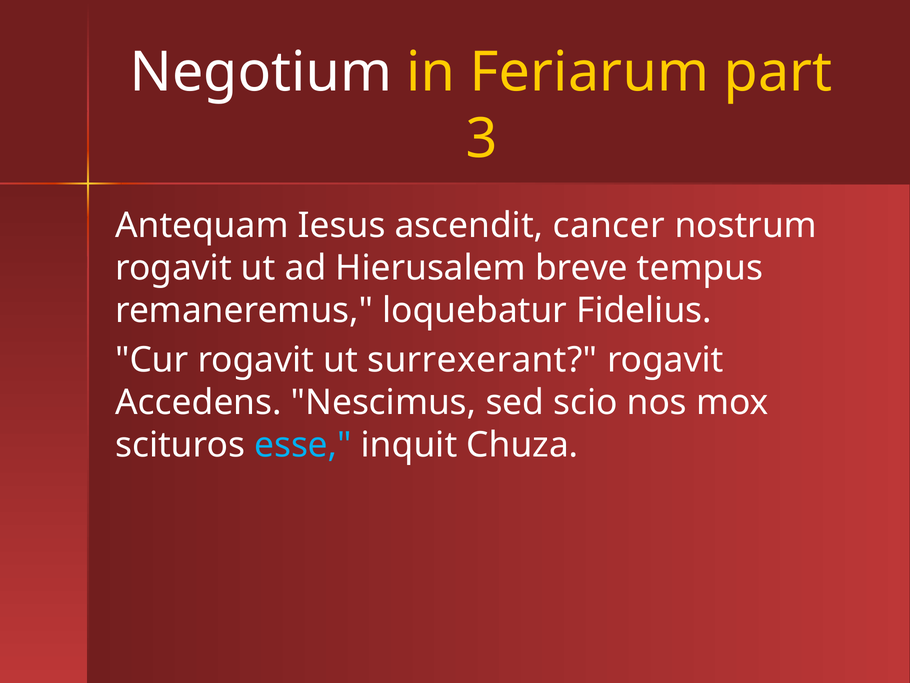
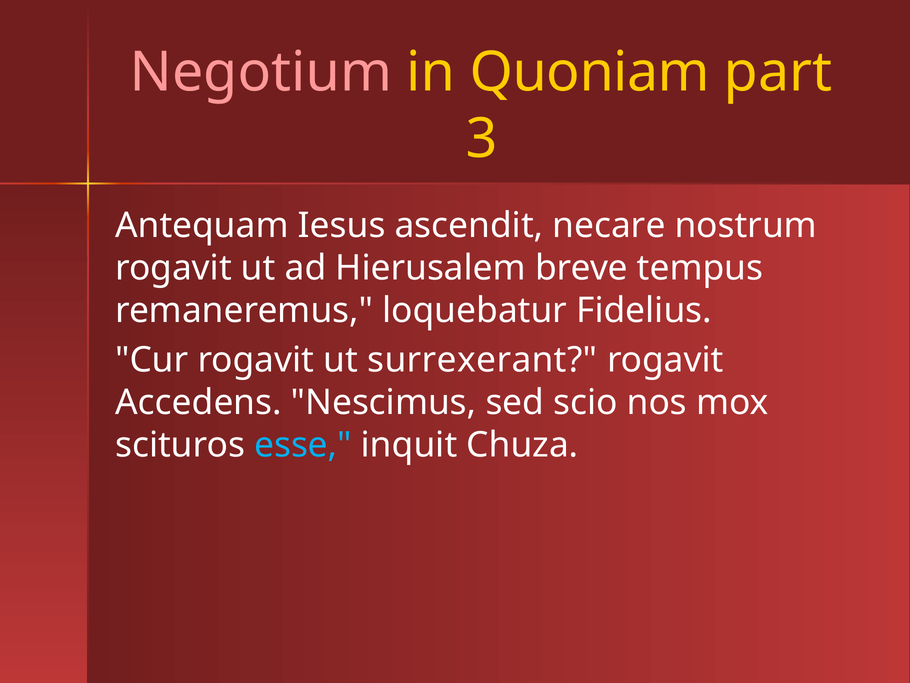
Negotium colour: white -> pink (261, 72)
Feriarum: Feriarum -> Quoniam (590, 72)
cancer: cancer -> necare (609, 225)
